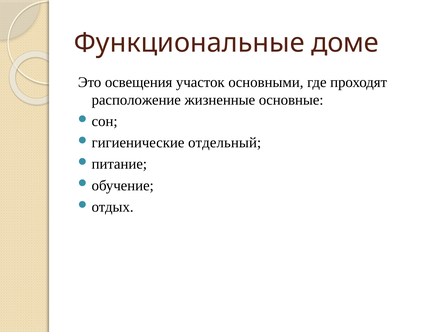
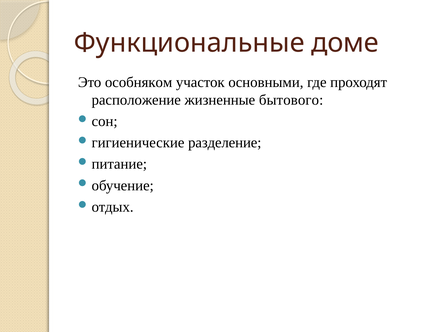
освещения: освещения -> особняком (139, 82)
основные: основные -> бытового (291, 100)
отдельный: отдельный -> разделение (225, 143)
